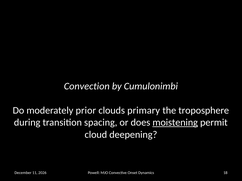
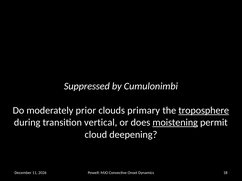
Convection: Convection -> Suppressed (87, 86)
troposphere underline: none -> present (204, 111)
spacing: spacing -> vertical (101, 123)
